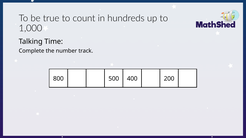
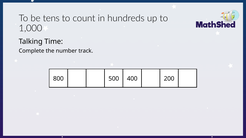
true: true -> tens (51, 18)
